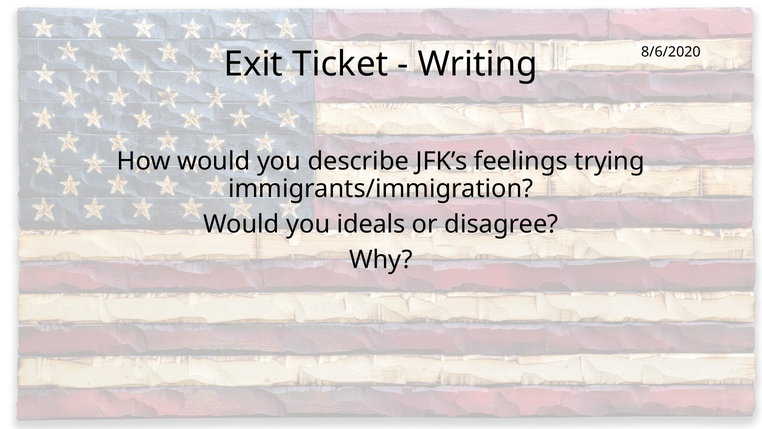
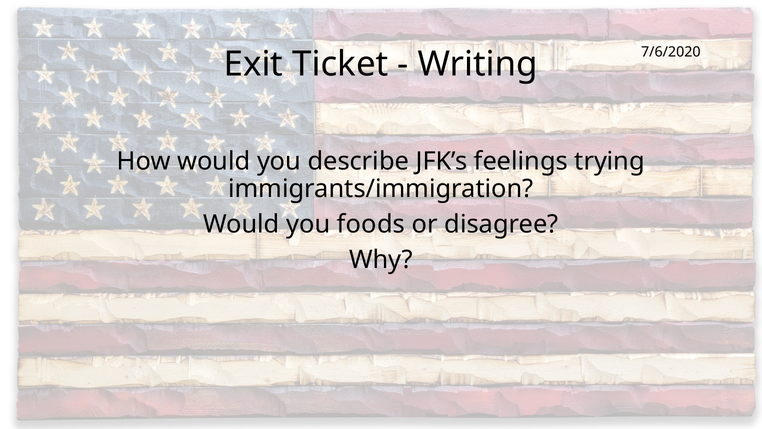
8/6/2020: 8/6/2020 -> 7/6/2020 (671, 52)
ideals: ideals -> foods (371, 224)
